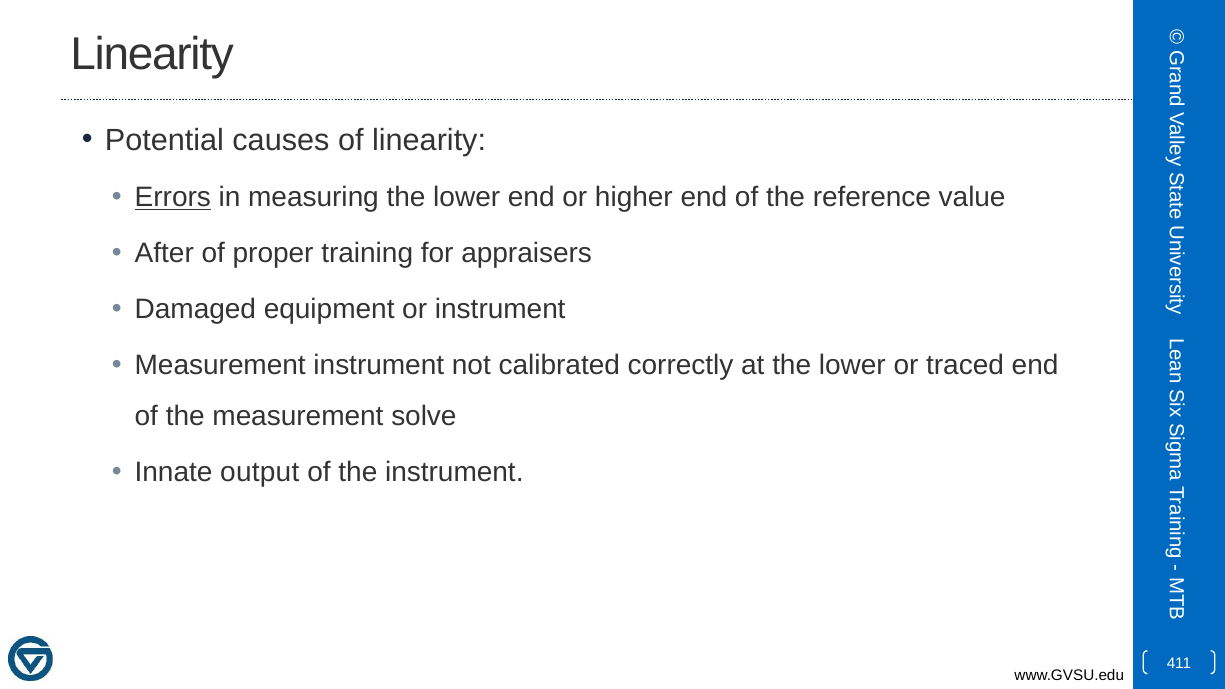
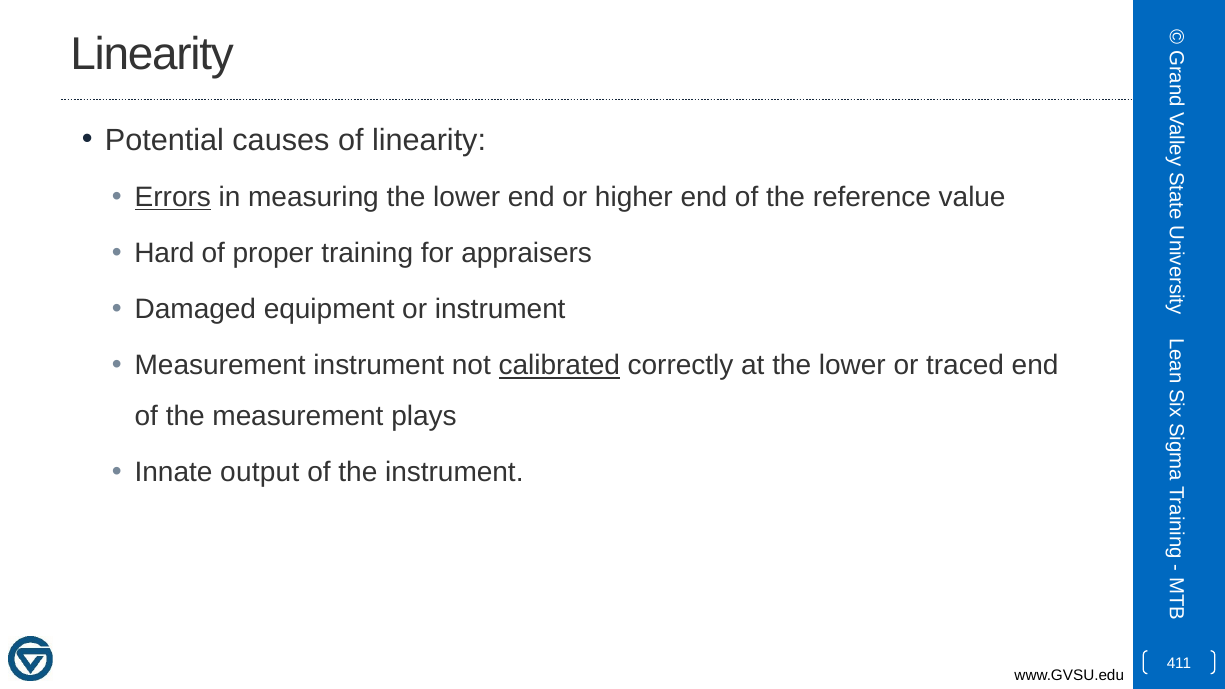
After: After -> Hard (164, 254)
calibrated underline: none -> present (559, 366)
solve: solve -> plays (424, 416)
